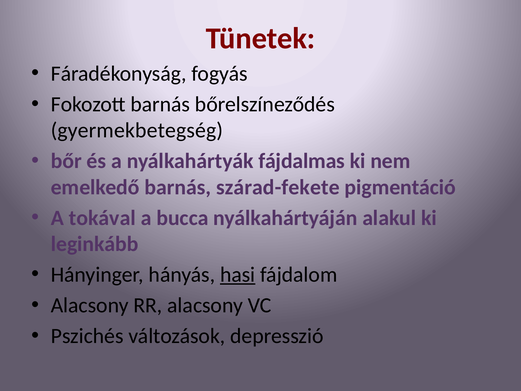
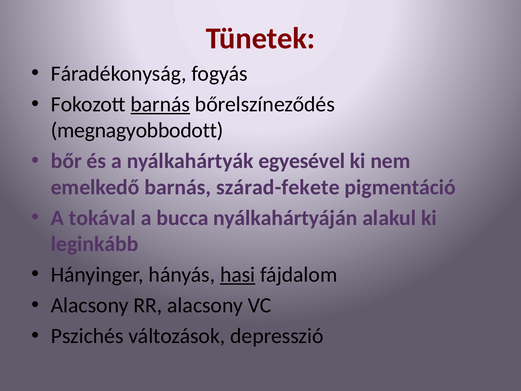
barnás underline: none -> present (160, 104)
gyermekbetegség: gyermekbetegség -> megnagyobbodott (137, 130)
fájdalmas: fájdalmas -> egyesével (302, 161)
